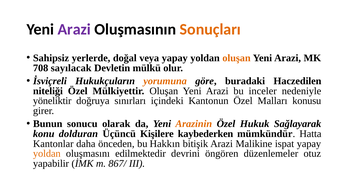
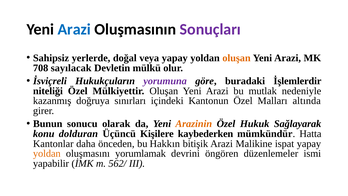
Arazi colour: purple -> blue (74, 29)
Sonuçları colour: orange -> purple (210, 29)
yorumuna colour: orange -> purple (165, 81)
Haczedilen: Haczedilen -> İşlemlerdir (297, 81)
inceler: inceler -> mutlak (263, 91)
yöneliktir: yöneliktir -> kazanmış (52, 101)
konusu: konusu -> altında (307, 101)
edilmektedir: edilmektedir -> yorumlamak (141, 153)
otuz: otuz -> ismi (312, 153)
867/: 867/ -> 562/ (117, 163)
